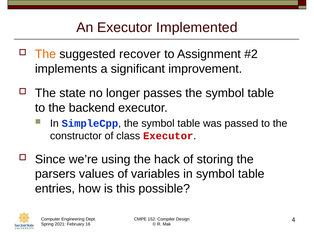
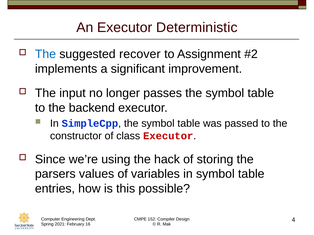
Implemented: Implemented -> Deterministic (197, 28)
The colour: orange -> blue (45, 54)
state: state -> input (73, 93)
